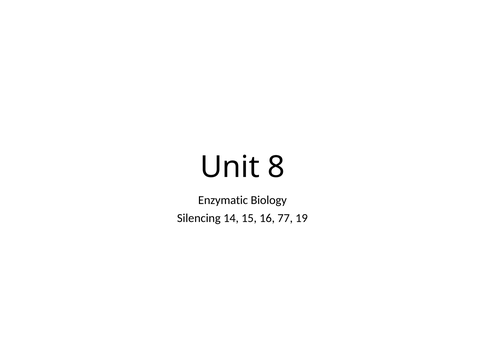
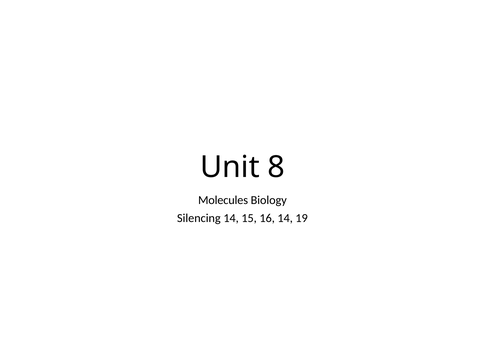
Enzymatic: Enzymatic -> Molecules (223, 200)
16 77: 77 -> 14 (285, 218)
